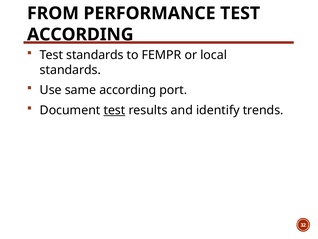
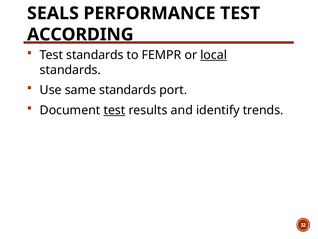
FROM: FROM -> SEALS (53, 13)
local underline: none -> present (214, 55)
same according: according -> standards (128, 90)
